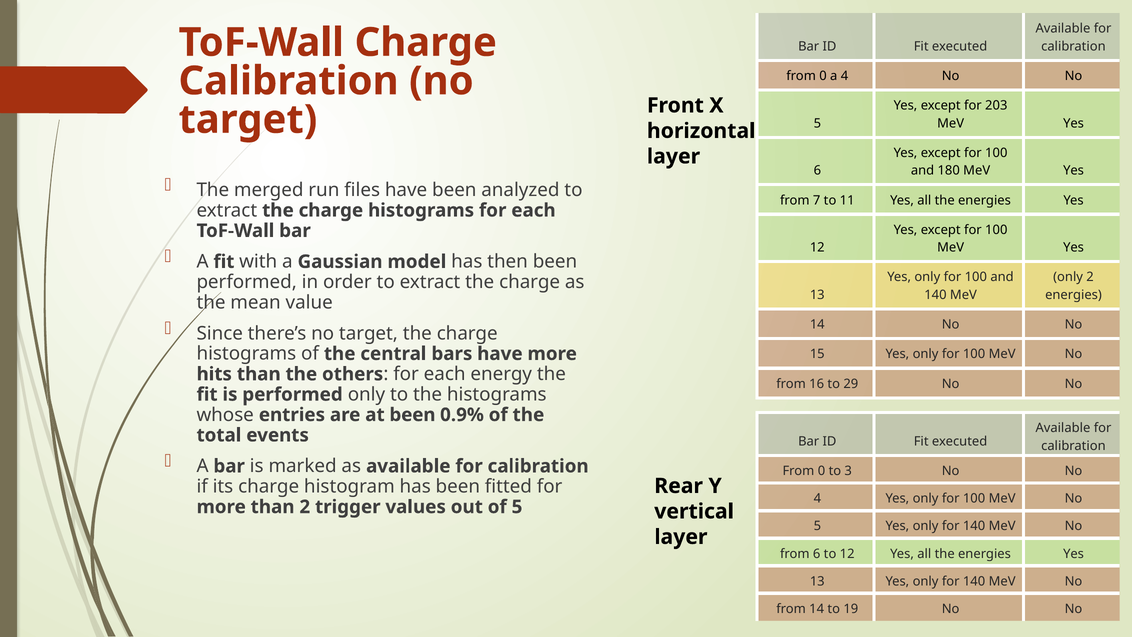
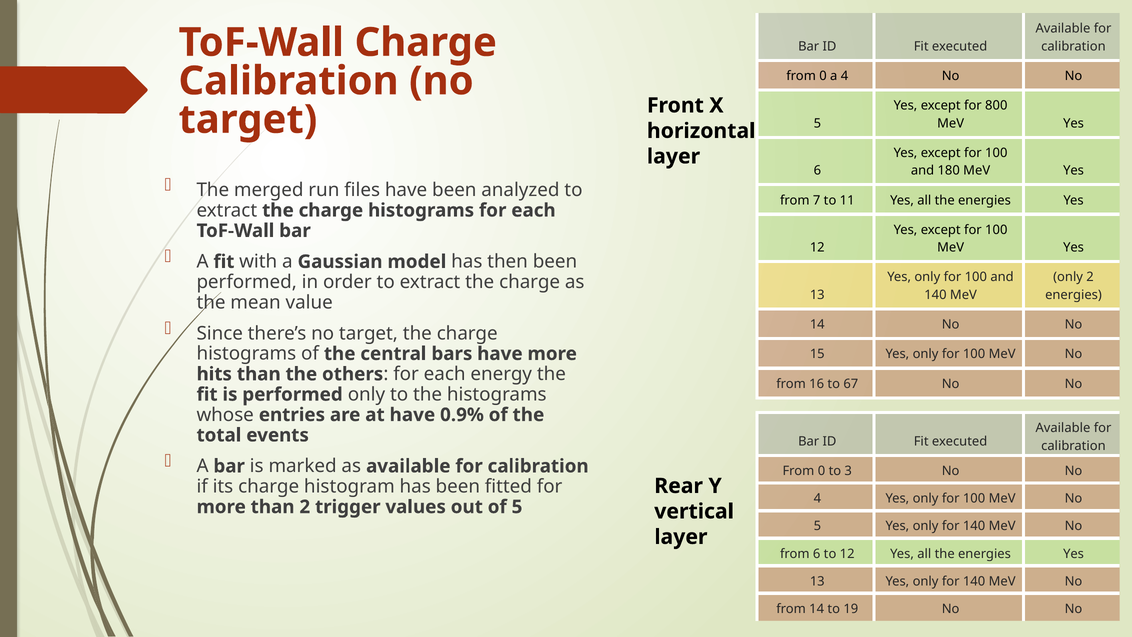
203: 203 -> 800 (996, 106)
29: 29 -> 67 (851, 384)
at been: been -> have (412, 415)
